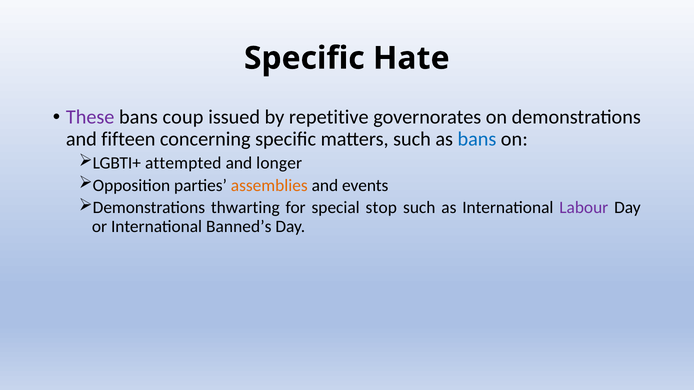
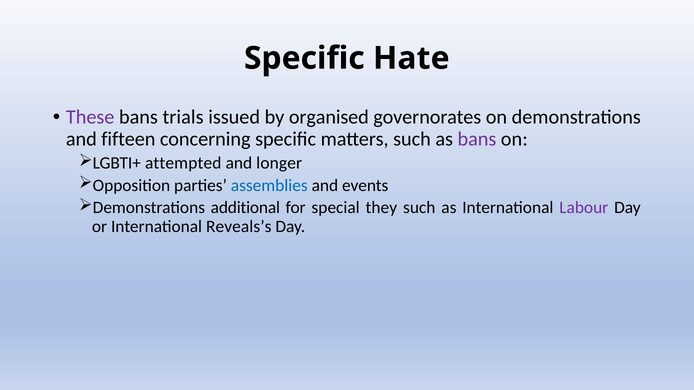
coup: coup -> trials (183, 117)
repetitive: repetitive -> organised (329, 117)
bans colour: blue -> purple (477, 139)
assemblies colour: orange -> blue (269, 185)
thwarting: thwarting -> additional (245, 208)
stop: stop -> they (381, 208)
Banned’s: Banned’s -> Reveals’s (239, 227)
